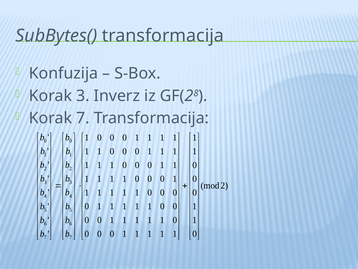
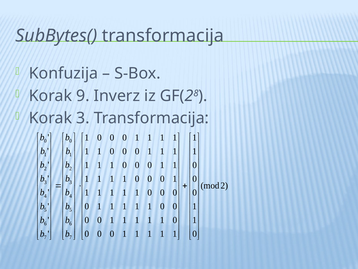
Korak 3: 3 -> 9 (83, 96)
Korak 7: 7 -> 3 (83, 118)
